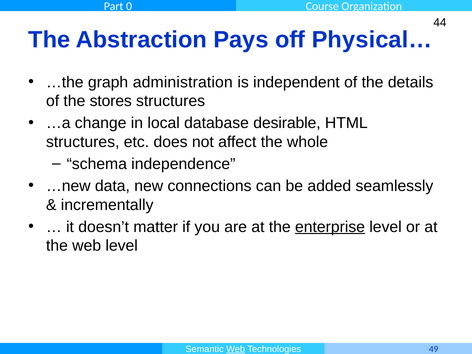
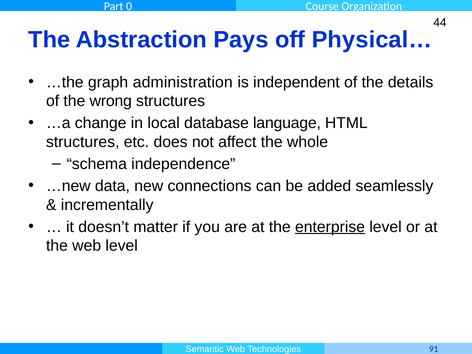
stores: stores -> wrong (111, 101)
desirable: desirable -> language (287, 123)
Web underline: present -> none (236, 349)
49: 49 -> 91 (434, 349)
